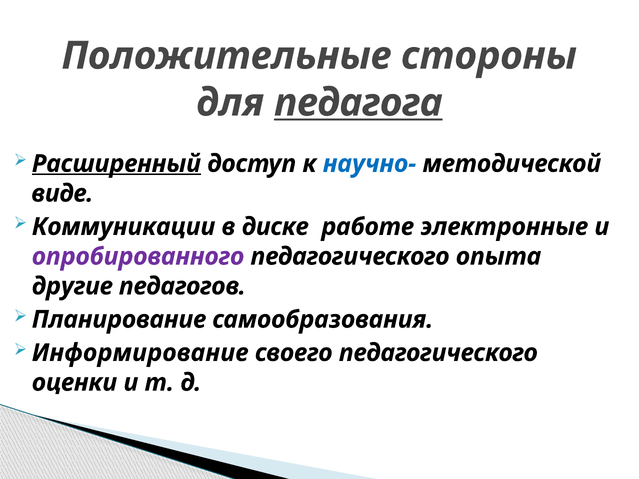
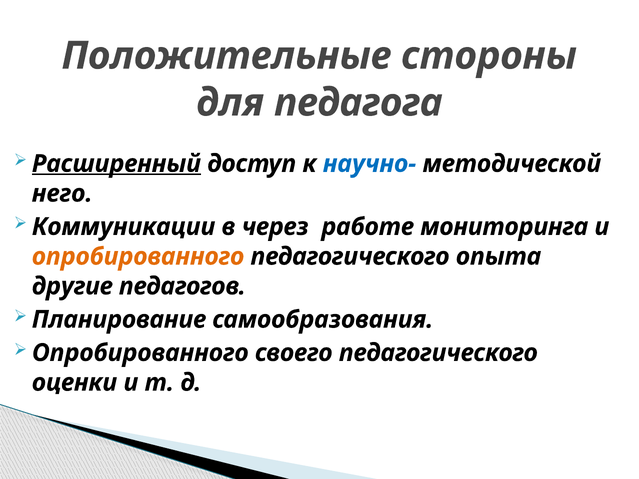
педагога underline: present -> none (358, 103)
виде: виде -> него (62, 194)
диске: диске -> через (275, 227)
электронные: электронные -> мониторинга (504, 227)
опробированного colour: purple -> orange (138, 257)
Информирование: Информирование -> Опробированного (140, 353)
